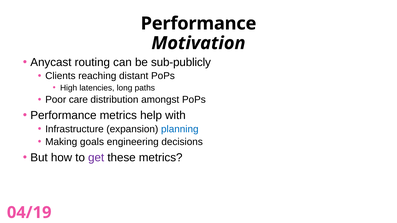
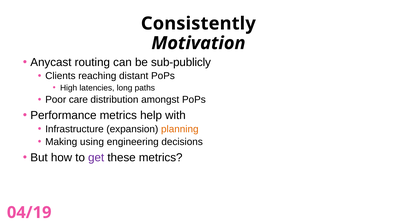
Performance: Performance -> Consistently (198, 24)
planning colour: blue -> orange (180, 129)
goals: goals -> using (92, 142)
